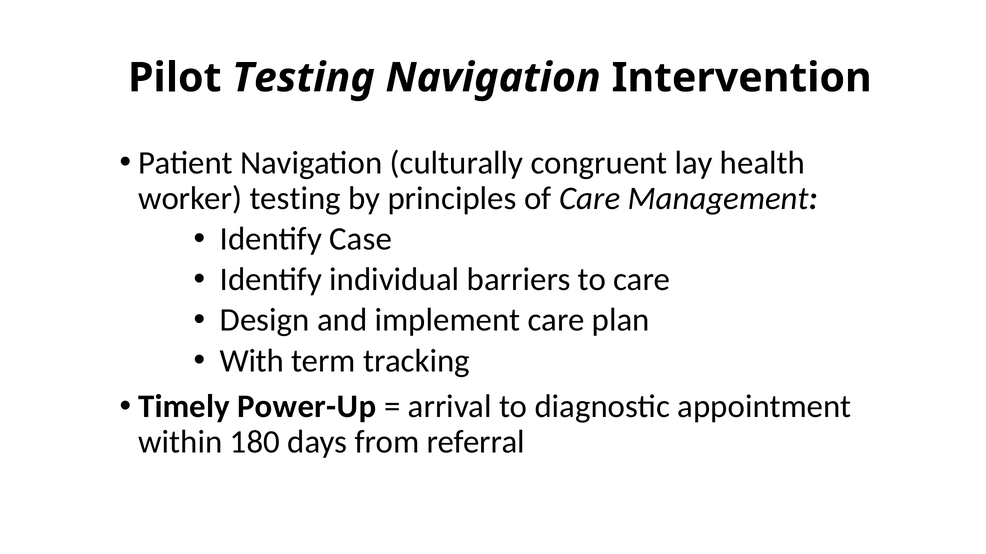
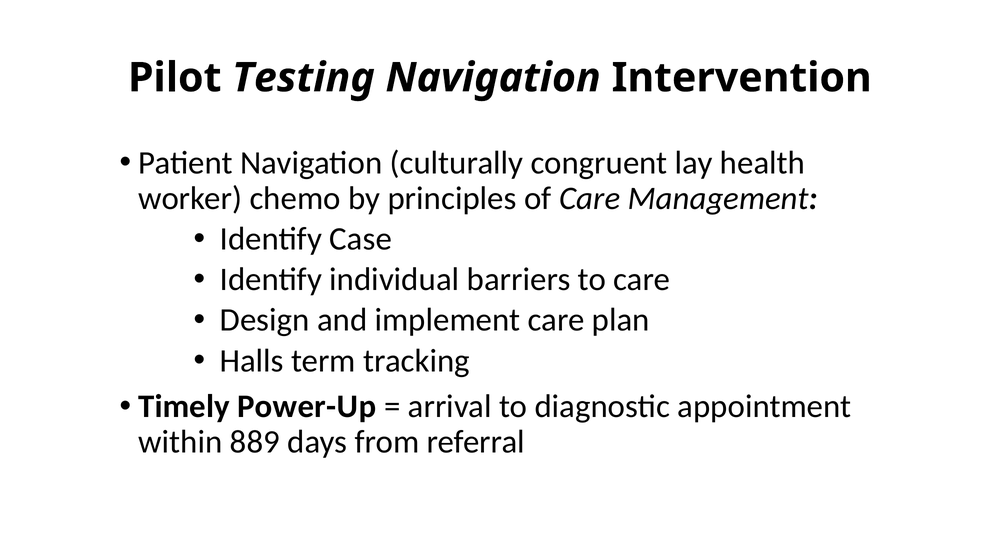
worker testing: testing -> chemo (295, 199)
With: With -> Halls (252, 361)
180: 180 -> 889 (255, 442)
